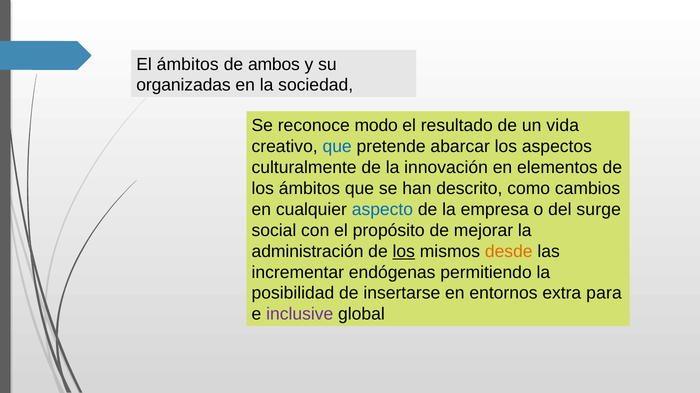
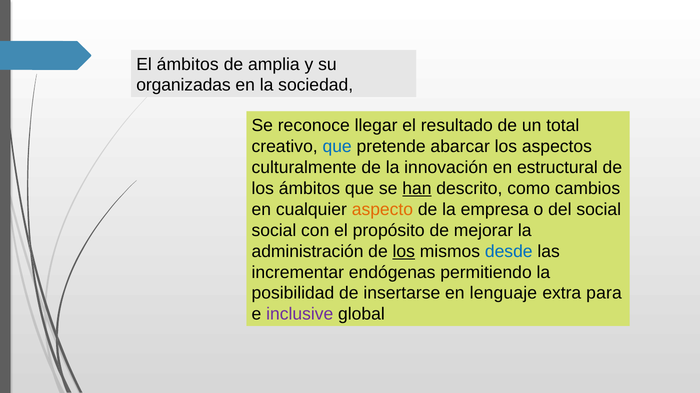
ambos: ambos -> amplia (274, 64)
modo: modo -> llegar (376, 126)
vida: vida -> total (563, 126)
elementos: elementos -> estructural (557, 168)
han underline: none -> present (417, 189)
aspecto colour: blue -> orange (382, 210)
del surge: surge -> social (599, 210)
desde colour: orange -> blue (509, 252)
entornos: entornos -> lenguaje (503, 294)
